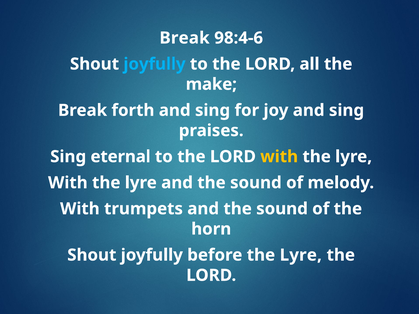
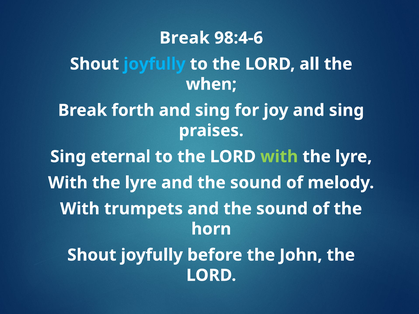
make: make -> when (211, 84)
with colour: yellow -> light green (279, 157)
before the Lyre: Lyre -> John (301, 255)
